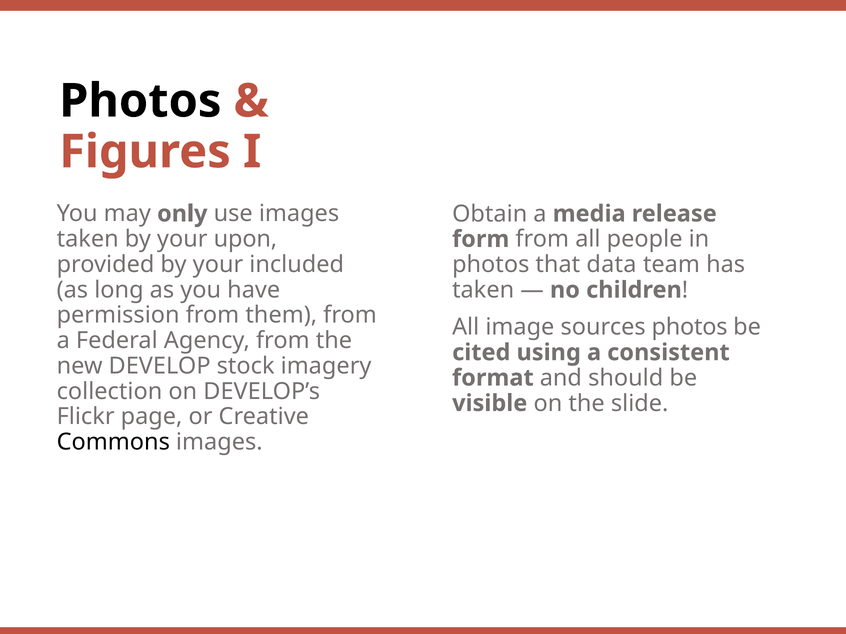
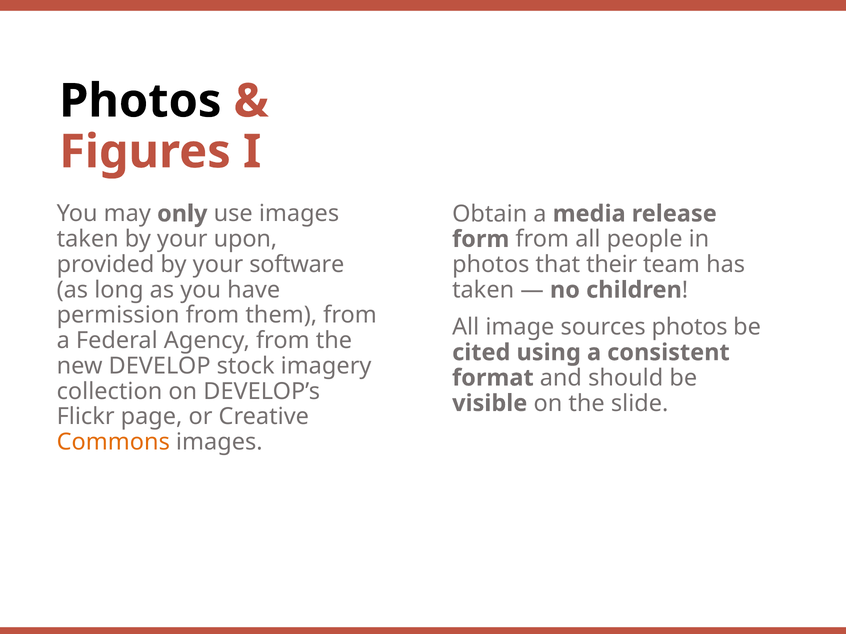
included: included -> software (297, 265)
data: data -> their (612, 265)
Commons colour: black -> orange (113, 442)
